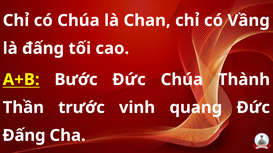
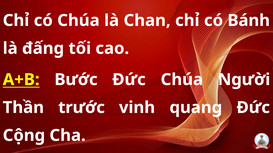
Vầng: Vầng -> Bánh (249, 21)
Thành: Thành -> Người (244, 80)
Đấng: Đấng -> Cộng (24, 136)
